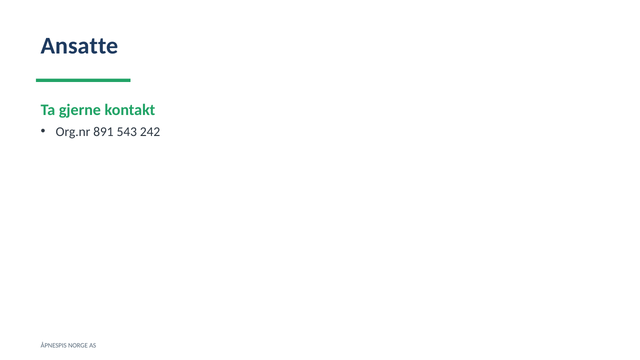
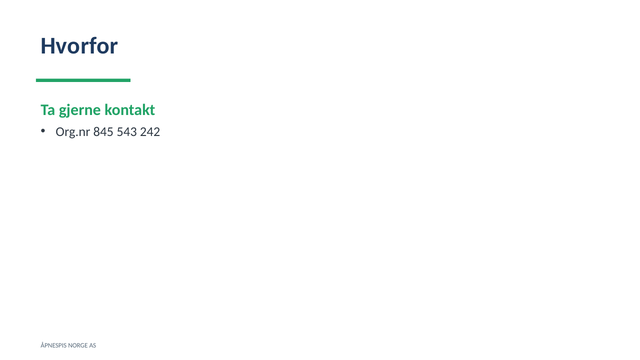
Ansatte: Ansatte -> Hvorfor (80, 46)
891: 891 -> 845 (103, 132)
